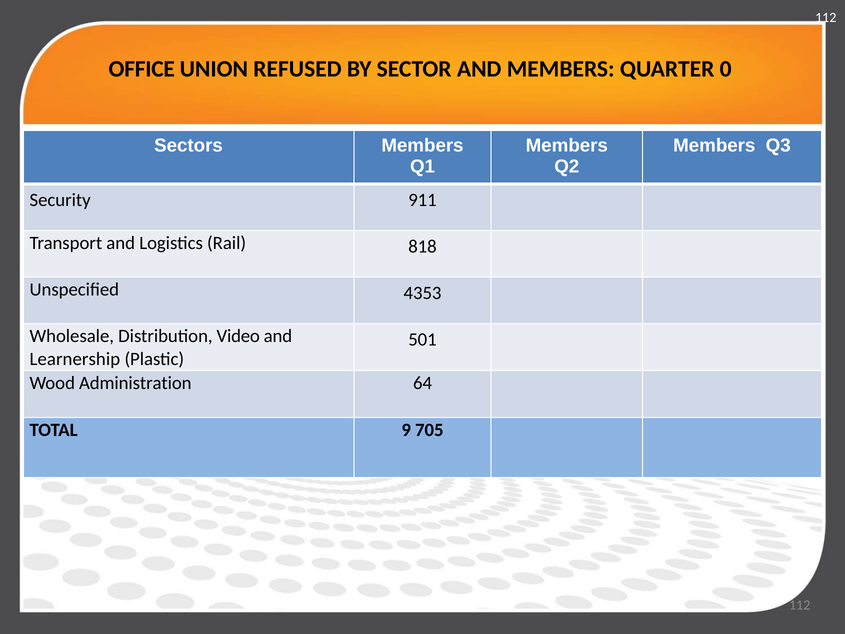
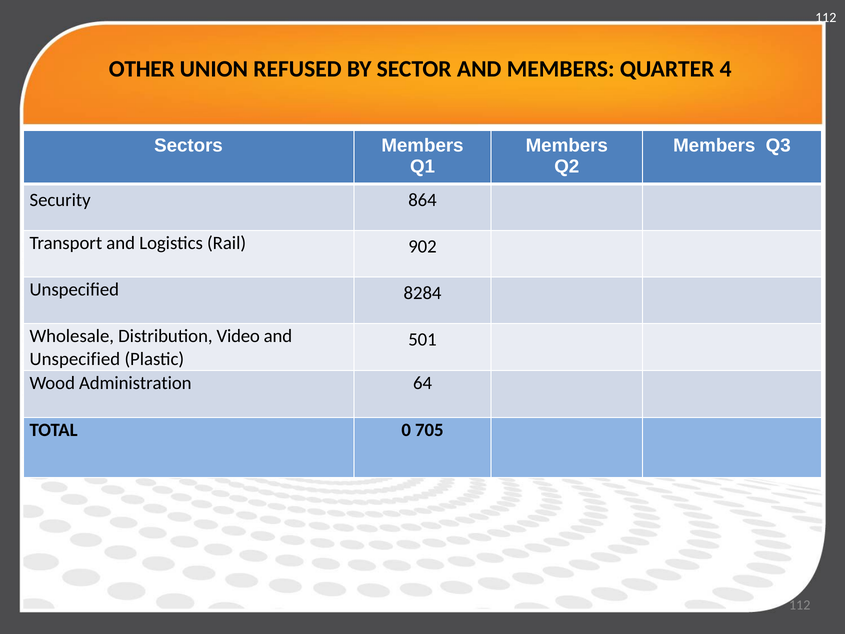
OFFICE: OFFICE -> OTHER (142, 69)
0: 0 -> 4 (726, 69)
911: 911 -> 864 (422, 200)
818: 818 -> 902 (422, 246)
4353: 4353 -> 8284 (423, 293)
Learnership: Learnership -> Unspecified (75, 359)
9: 9 -> 0 (406, 430)
